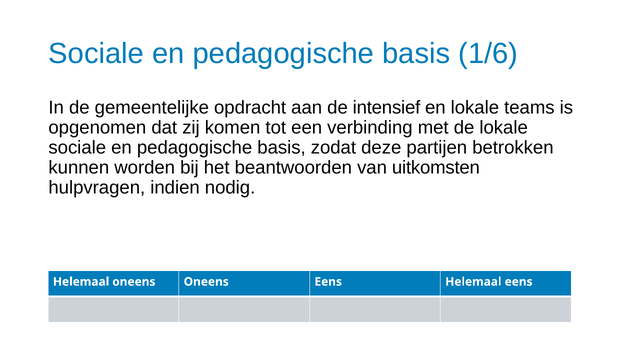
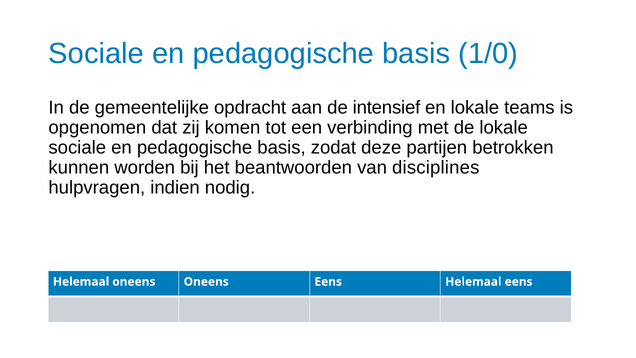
1/6: 1/6 -> 1/0 (488, 53)
uitkomsten: uitkomsten -> disciplines (436, 167)
